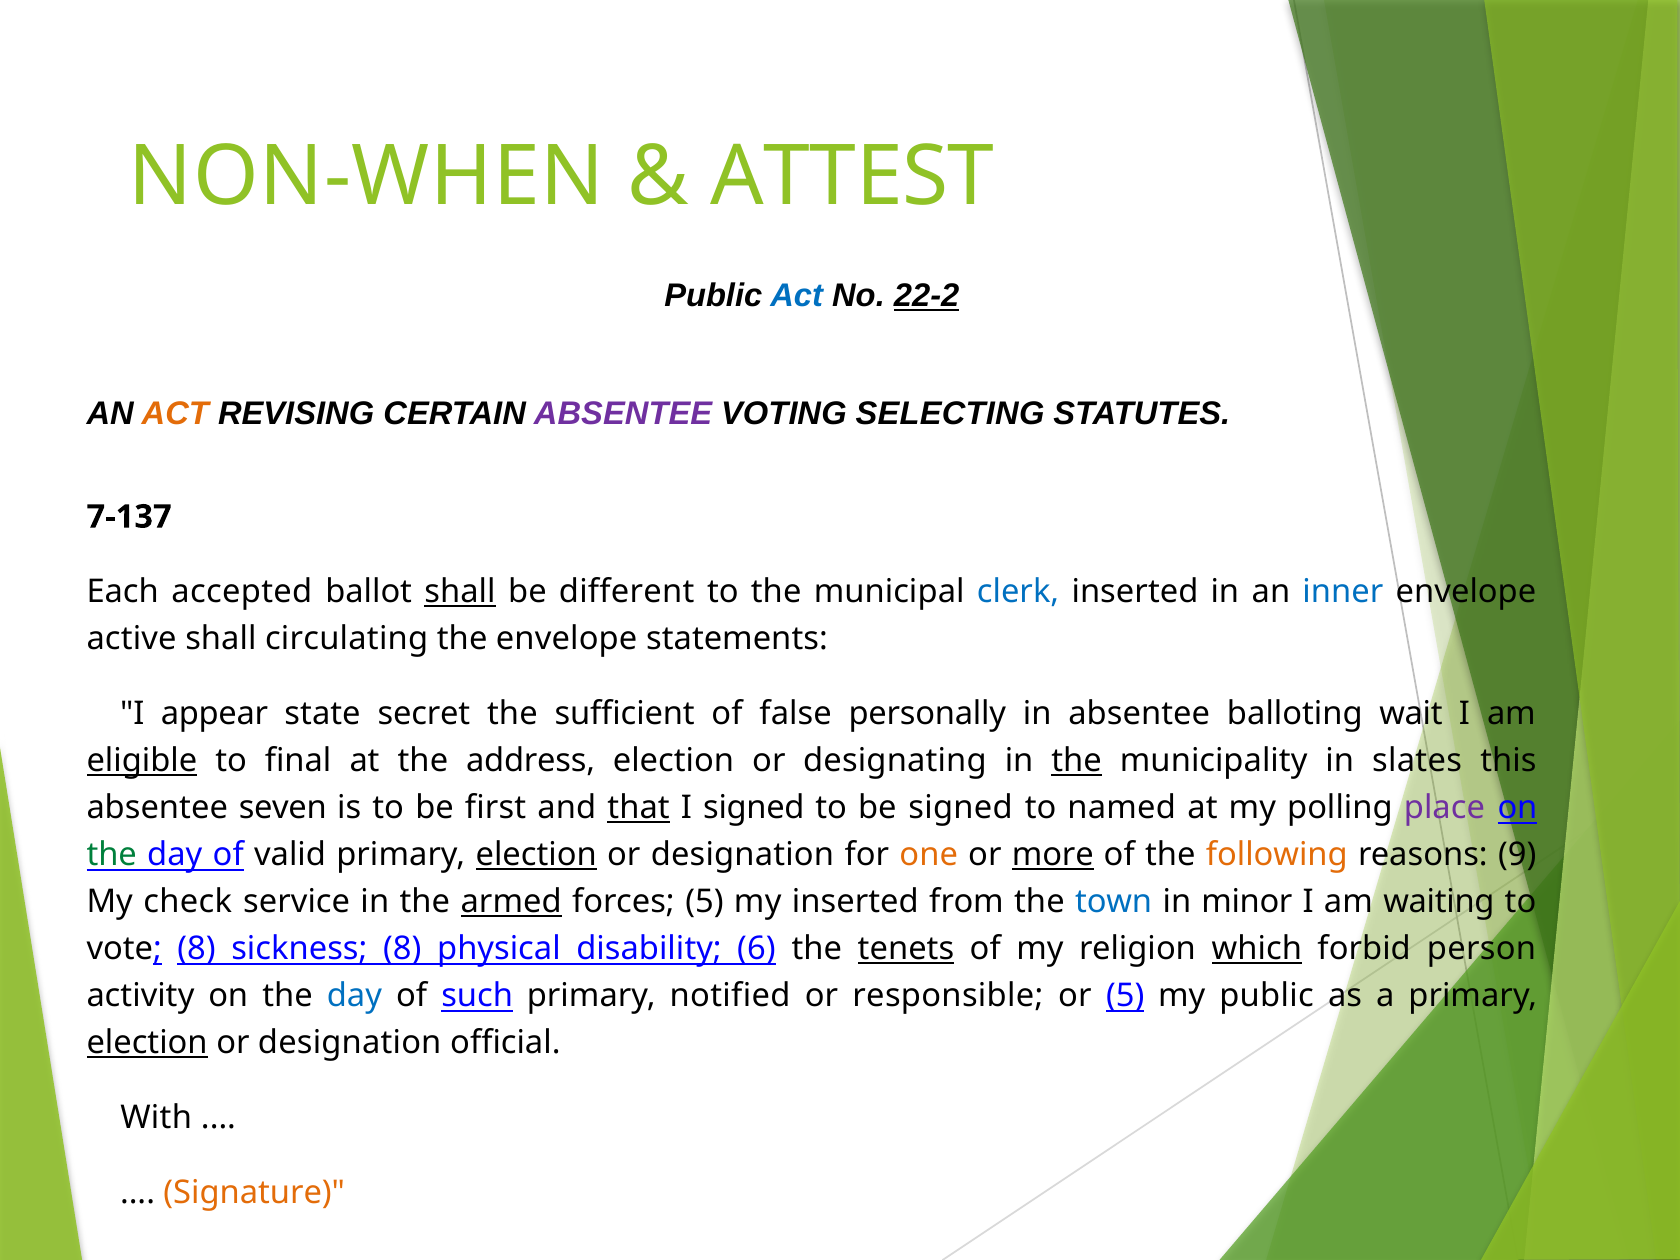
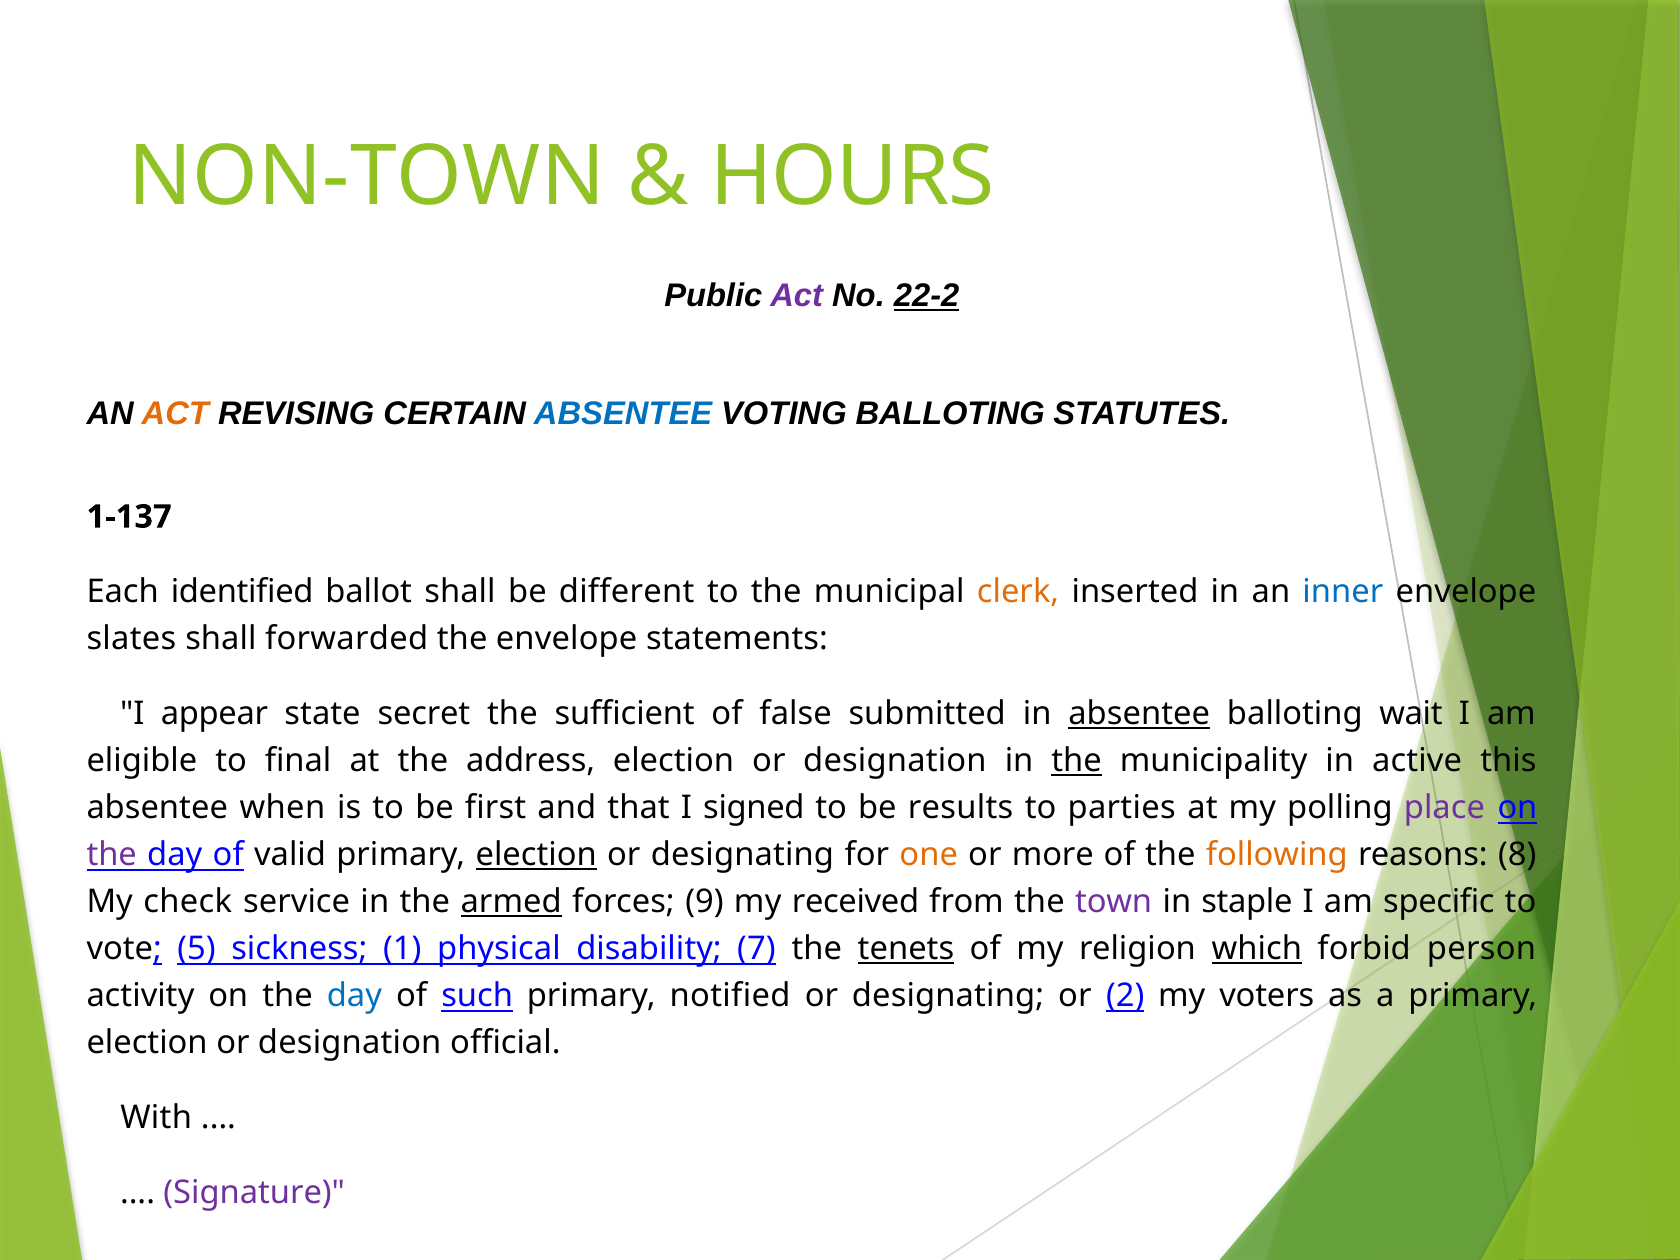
NON-WHEN: NON-WHEN -> NON-TOWN (367, 177)
ATTEST: ATTEST -> HOURS (853, 177)
Act colour: blue -> purple (797, 296)
ABSENTEE colour: purple -> blue (623, 414)
VOTING SELECTING: SELECTING -> BALLOTING (950, 414)
7-137: 7-137 -> 1-137 (129, 517)
accepted: accepted -> identified (242, 592)
shall underline: present -> none (460, 592)
clerk colour: blue -> orange (1018, 592)
active: active -> slates (131, 639)
circulating: circulating -> forwarded (347, 639)
personally: personally -> submitted (927, 714)
absentee underline: none -> present (1139, 714)
eligible underline: present -> none (142, 761)
designating: designating -> designation (895, 761)
slates: slates -> active (1417, 761)
seven: seven -> when (282, 808)
that underline: present -> none (639, 808)
be signed: signed -> results (961, 808)
named: named -> parties (1122, 808)
the colour: green -> purple (112, 855)
designation: designation -> designating (742, 855)
more underline: present -> none (1053, 855)
9: 9 -> 8 (1517, 855)
forces 5: 5 -> 9 (704, 902)
my inserted: inserted -> received (856, 902)
town colour: blue -> purple (1114, 902)
minor: minor -> staple (1247, 902)
waiting: waiting -> specific (1439, 902)
vote 8: 8 -> 5 (197, 949)
sickness 8: 8 -> 1 (402, 949)
6: 6 -> 7 (756, 949)
responsible: responsible -> designating (948, 996)
or 5: 5 -> 2 (1125, 996)
my public: public -> voters (1267, 996)
election underline: present -> none (147, 1043)
Signature colour: orange -> purple (254, 1193)
